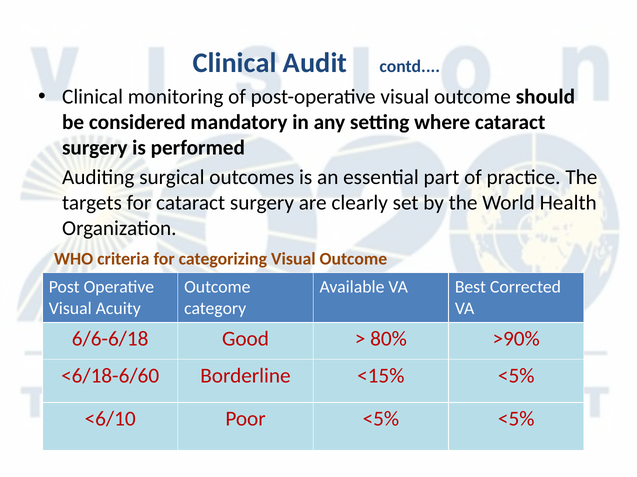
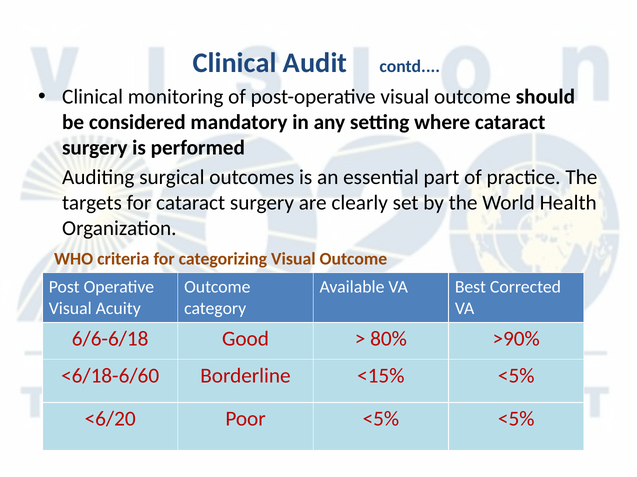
<6/10: <6/10 -> <6/20 (110, 419)
